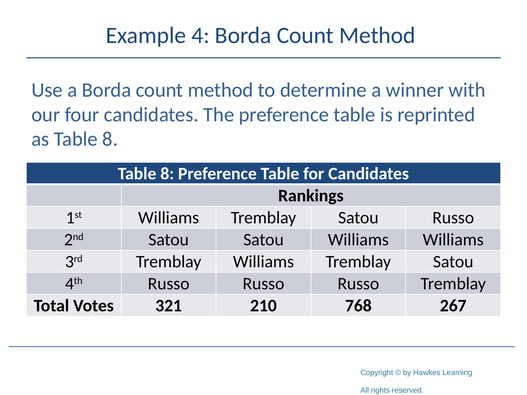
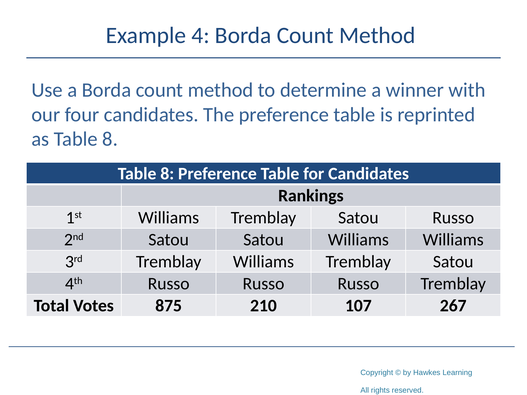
321: 321 -> 875 (169, 306)
768: 768 -> 107 (358, 306)
